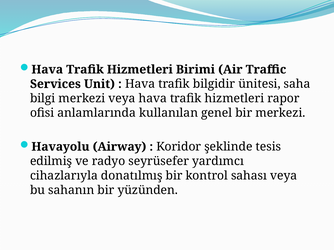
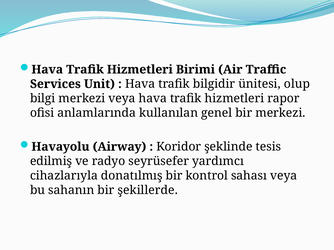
saha: saha -> olup (297, 84)
yüzünden: yüzünden -> şekillerde (148, 191)
